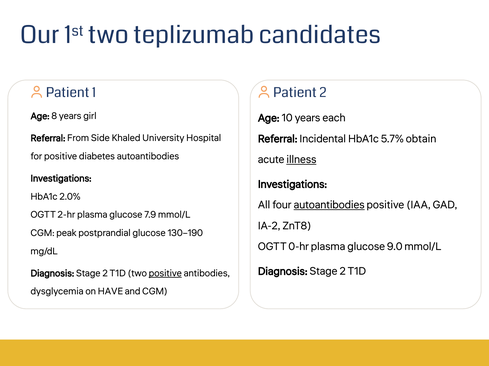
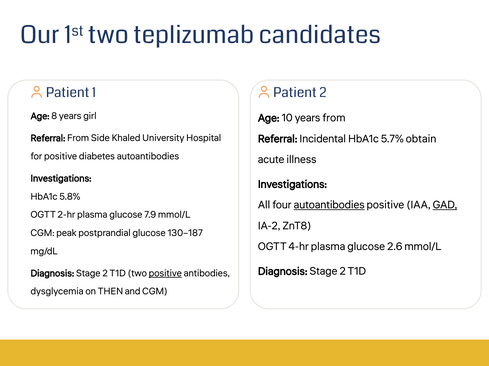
years each: each -> from (334, 118)
illness underline: present -> none (301, 160)
2.0%: 2.0% -> 5.8% (70, 197)
GAD underline: none -> present (445, 205)
130–190: 130–190 -> 130–187 (185, 234)
0-hr: 0-hr -> 4-hr (299, 247)
9.0: 9.0 -> 2.6 (395, 247)
HAVE: HAVE -> THEN (110, 292)
